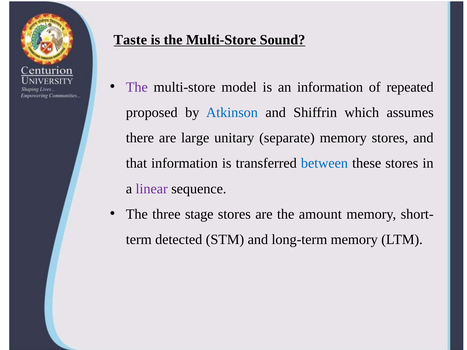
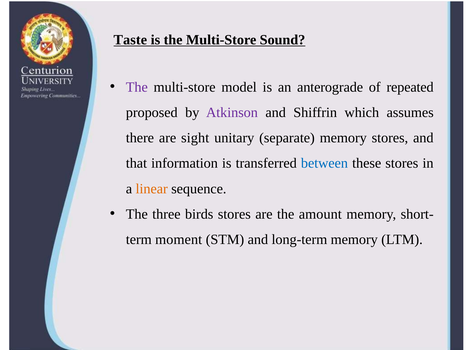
an information: information -> anterograde (330, 87)
Atkinson colour: blue -> purple (232, 113)
large: large -> sight (195, 138)
linear colour: purple -> orange (152, 189)
stage: stage -> birds (199, 214)
detected: detected -> moment (179, 240)
